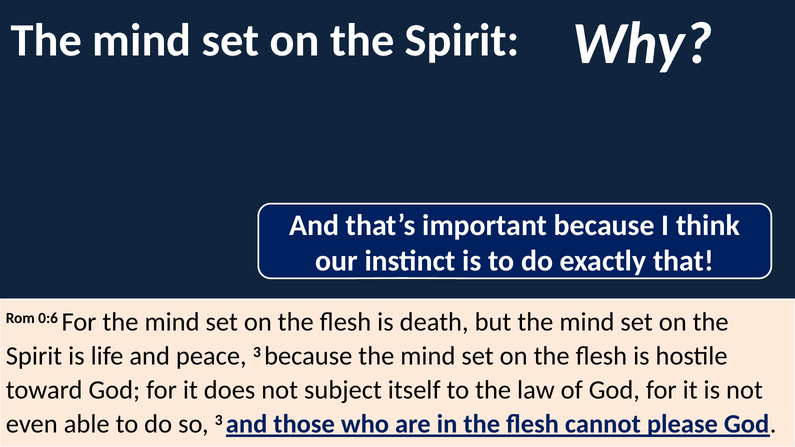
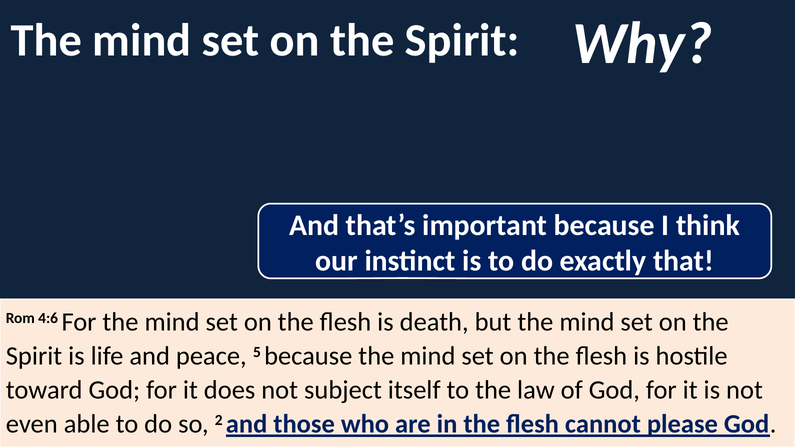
0:6: 0:6 -> 4:6 (48, 318)
peace 3: 3 -> 5 (257, 352)
so 3: 3 -> 2 (219, 420)
